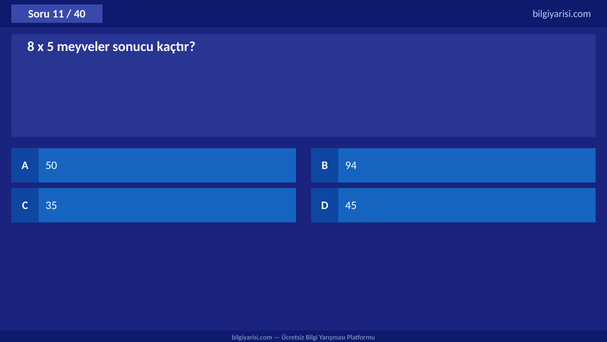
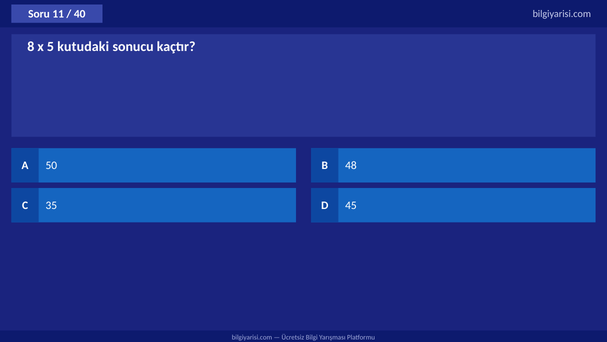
meyveler: meyveler -> kutudaki (83, 47)
94: 94 -> 48 (351, 165)
